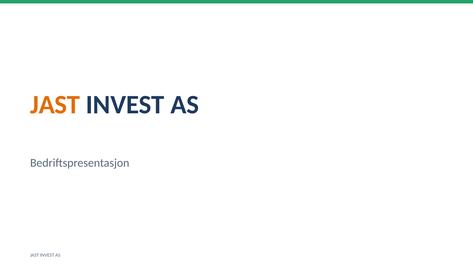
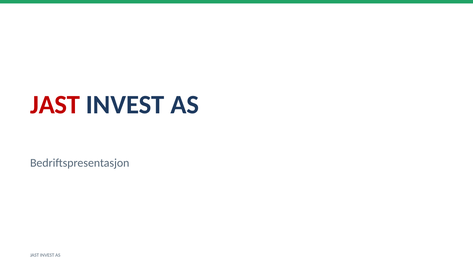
JAST colour: orange -> red (55, 105)
